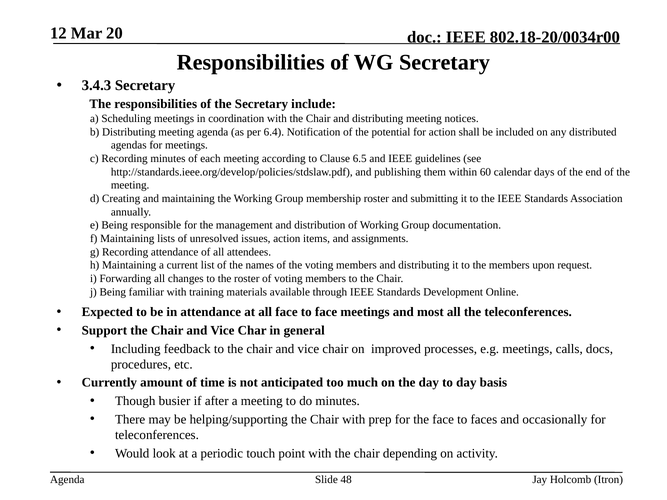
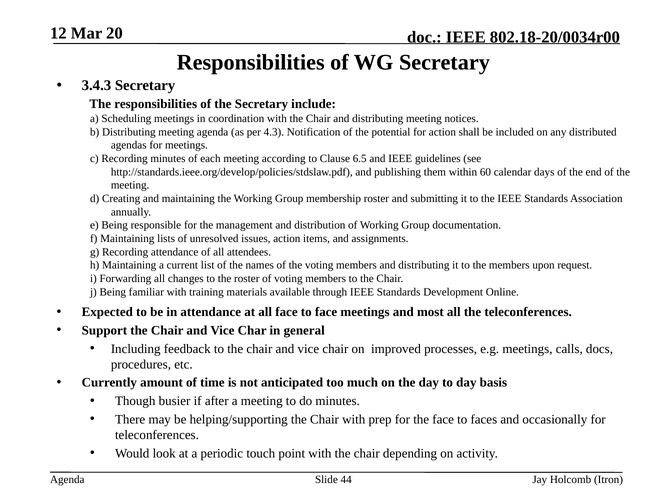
6.4: 6.4 -> 4.3 (274, 132)
48: 48 -> 44 (346, 480)
